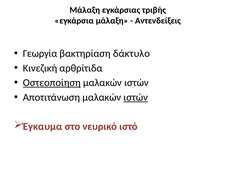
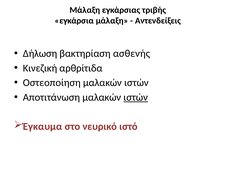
Γεωργία: Γεωργία -> Δήλωση (40, 54)
δάκτυλο: δάκτυλο -> ασθενής (132, 54)
Οστεοποίηση underline: present -> none (52, 83)
